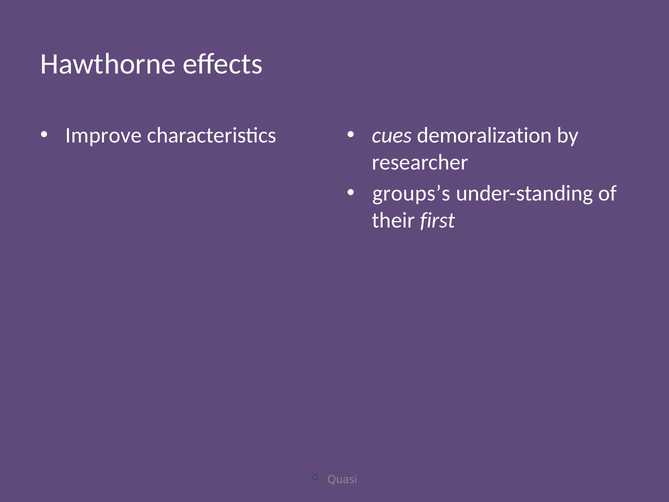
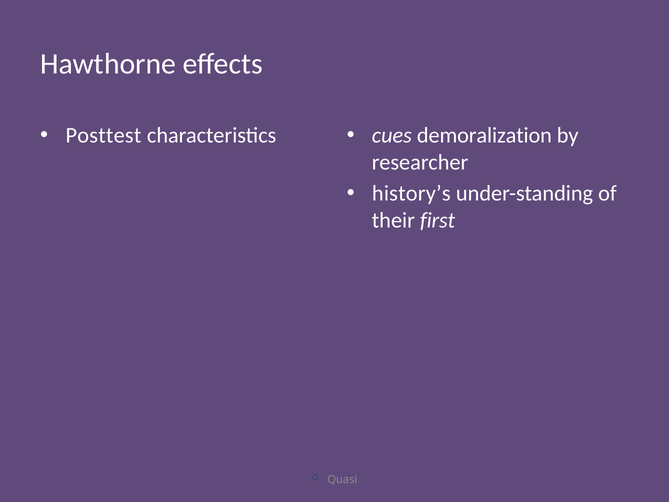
Improve: Improve -> Posttest (103, 135)
groups’s: groups’s -> history’s (411, 193)
